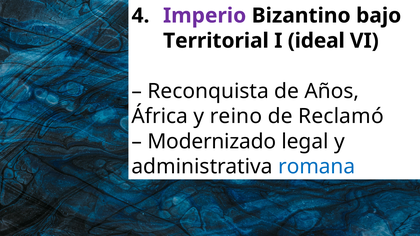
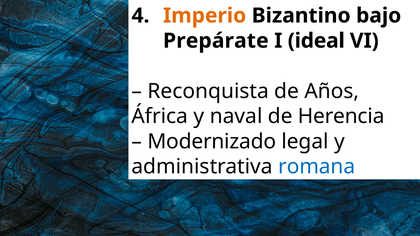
Imperio colour: purple -> orange (205, 16)
Territorial: Territorial -> Prepárate (216, 41)
reino: reino -> naval (236, 116)
Reclamó: Reclamó -> Herencia (341, 116)
